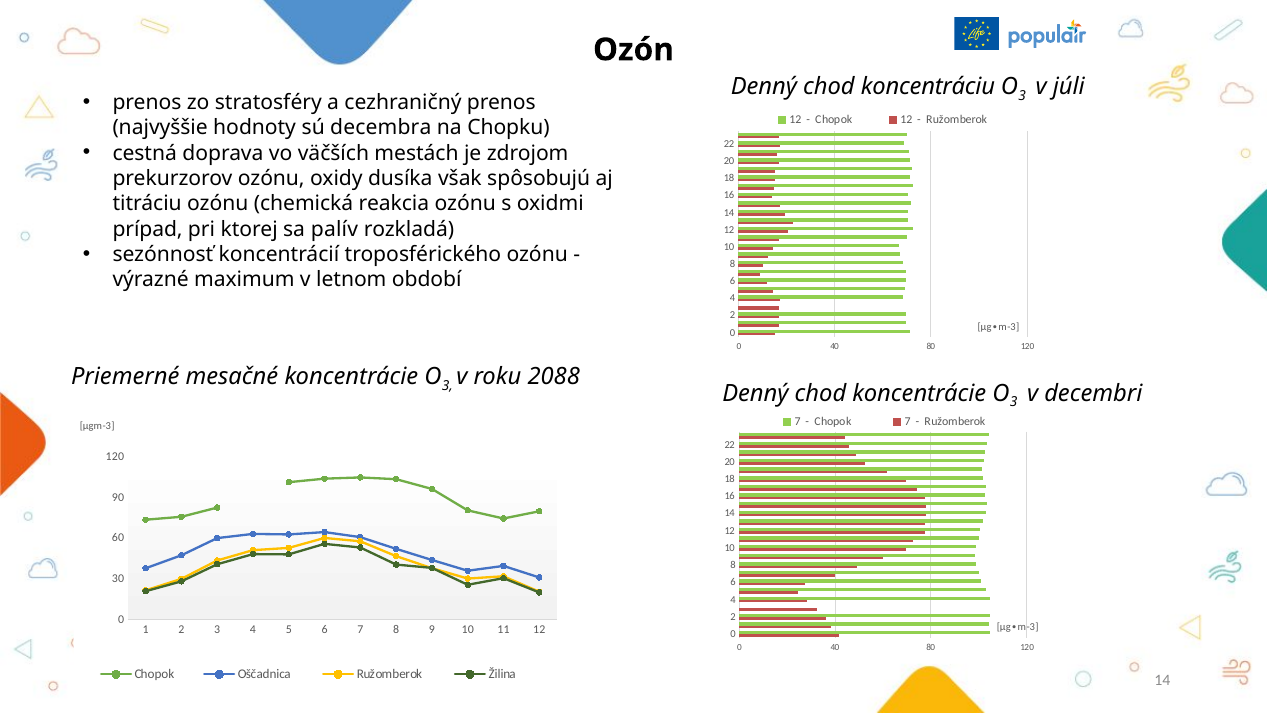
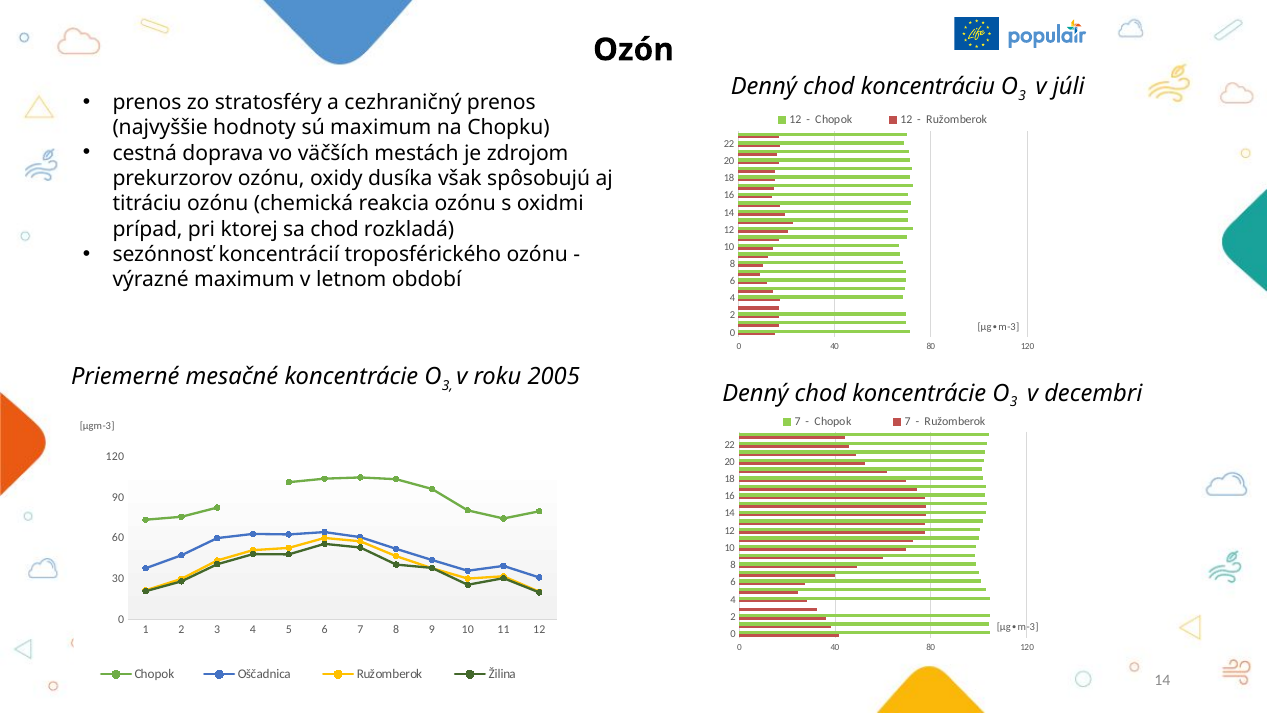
sú decembra: decembra -> maximum (381, 128)
sa palív: palív -> chod (335, 229)
2088: 2088 -> 2005 (554, 376)
